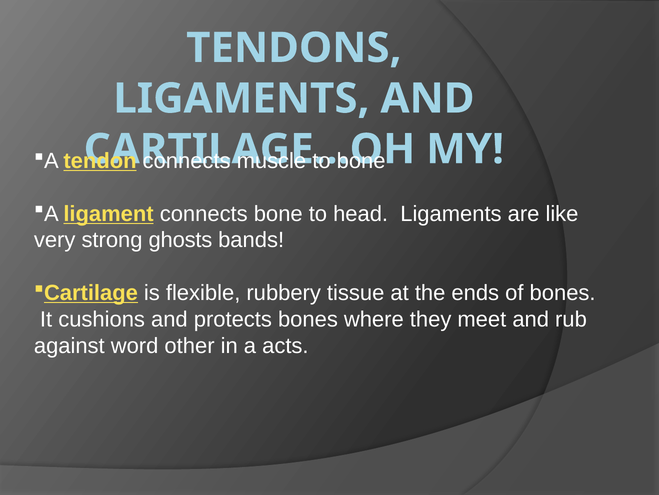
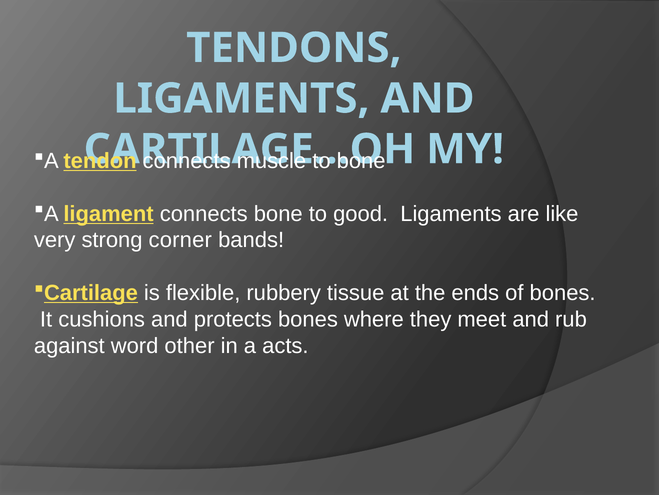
head: head -> good (361, 213)
ghosts: ghosts -> corner (180, 240)
